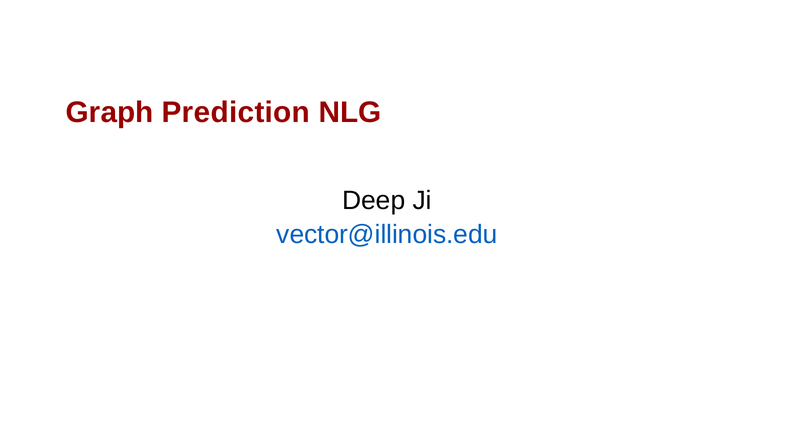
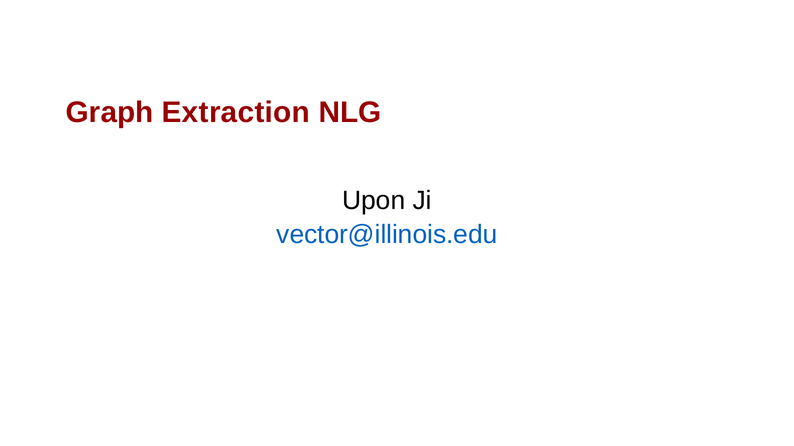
Prediction: Prediction -> Extraction (236, 113)
Deep: Deep -> Upon (374, 201)
